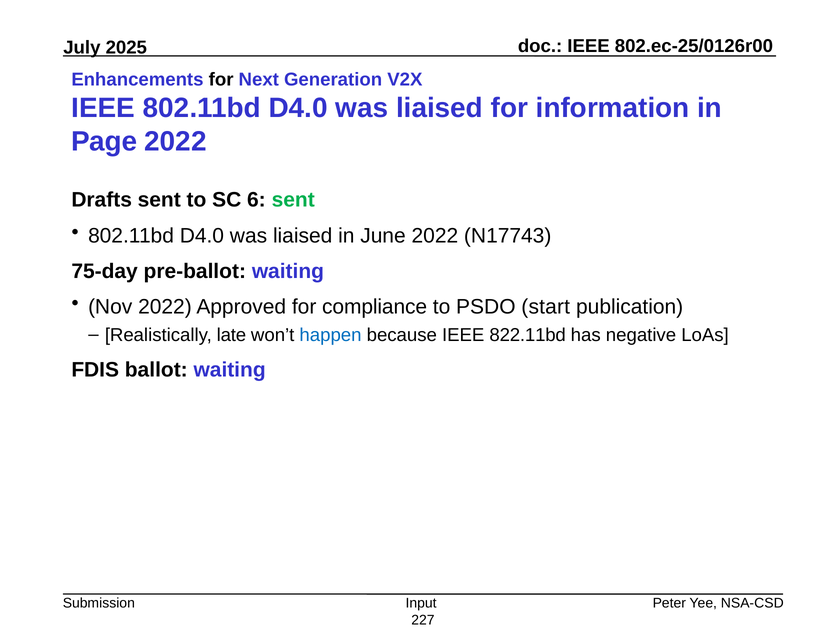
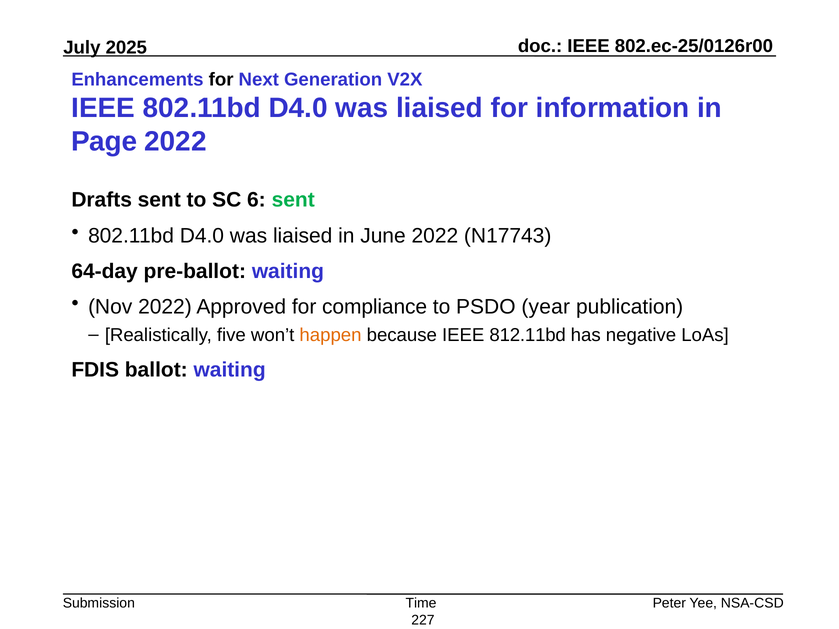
75-day: 75-day -> 64-day (105, 271)
start: start -> year (546, 307)
late: late -> five (231, 335)
happen colour: blue -> orange (331, 335)
822.11bd: 822.11bd -> 812.11bd (528, 335)
Input: Input -> Time (421, 603)
